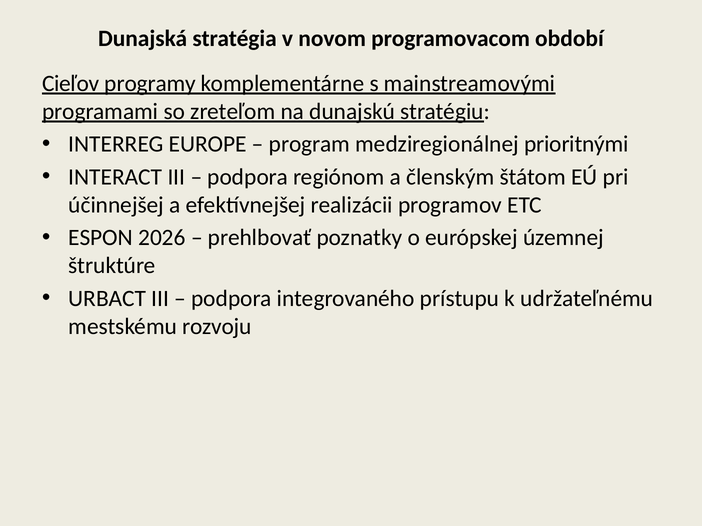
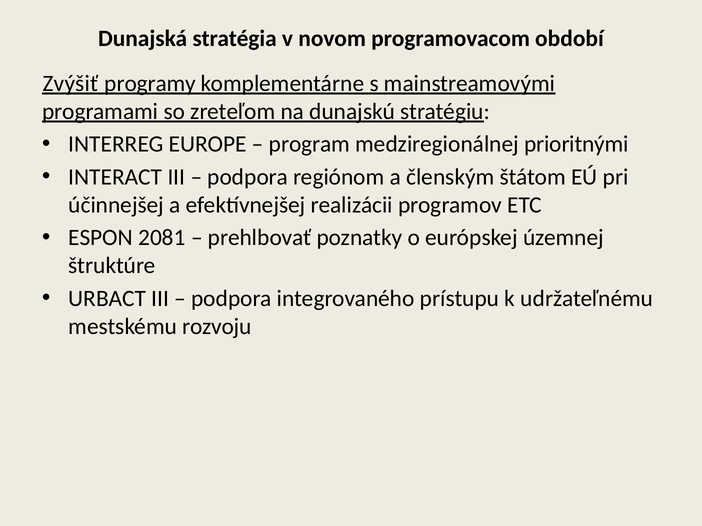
Cieľov: Cieľov -> Zvýšiť (71, 83)
2026: 2026 -> 2081 (162, 238)
